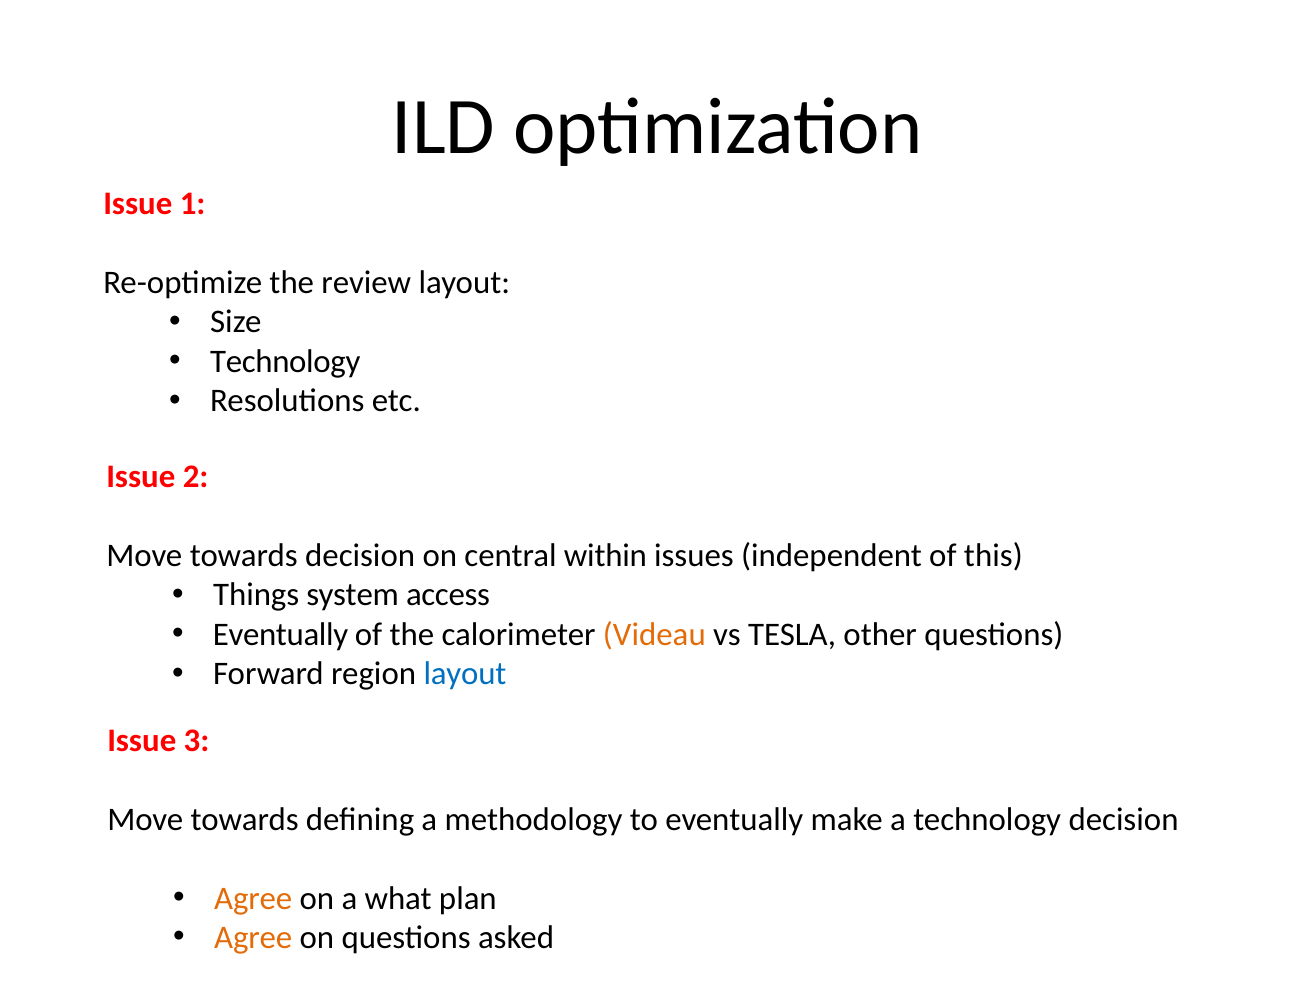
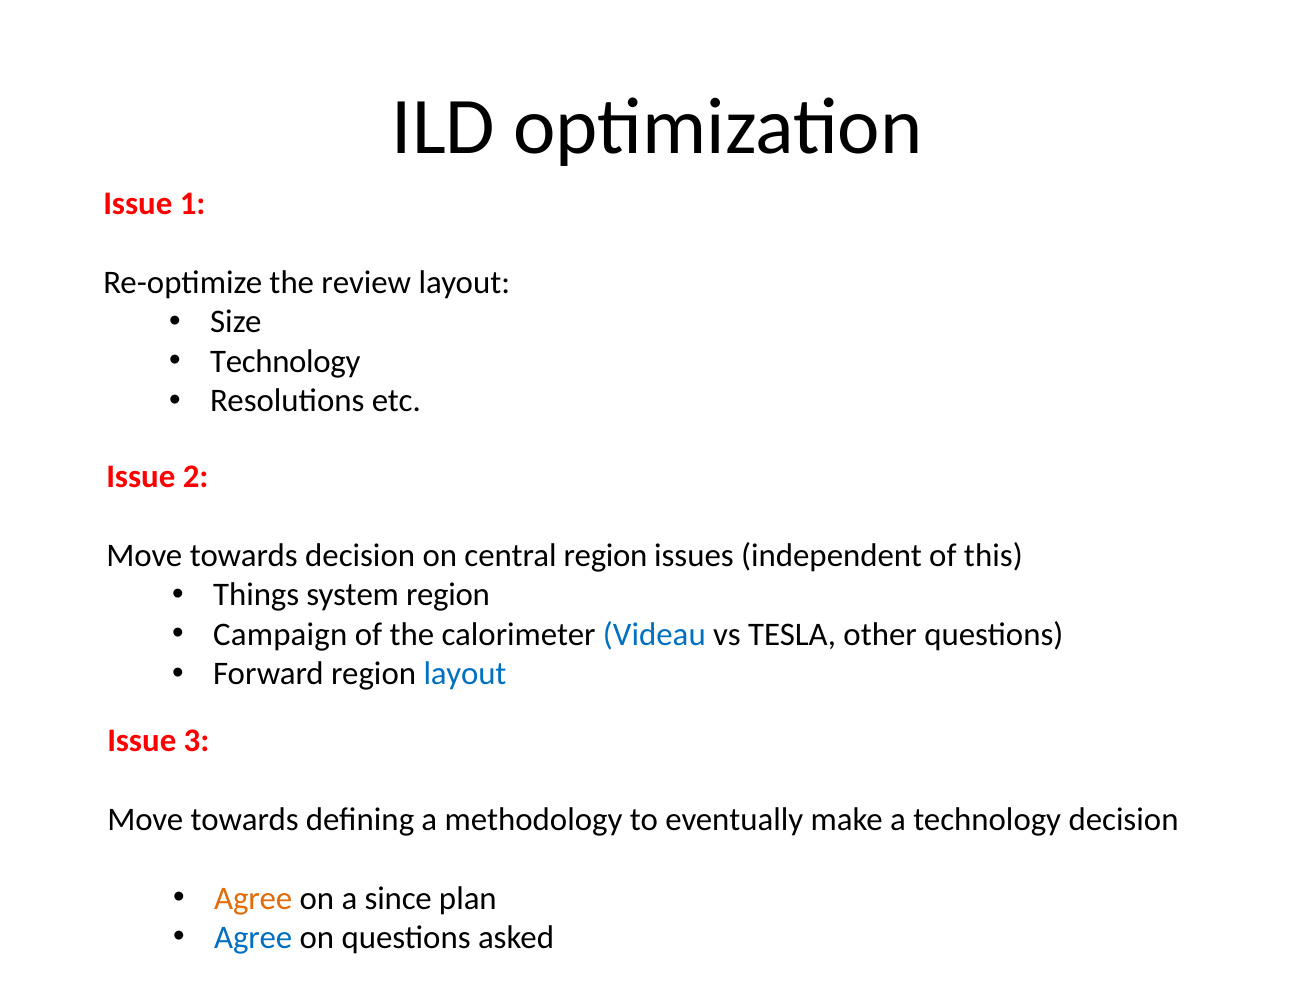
central within: within -> region (605, 556)
system access: access -> region (448, 595)
Eventually: Eventually -> Campaign (280, 635)
Videau colour: orange -> blue (654, 635)
what: what -> since (398, 899)
Agree colour: orange -> blue (253, 938)
